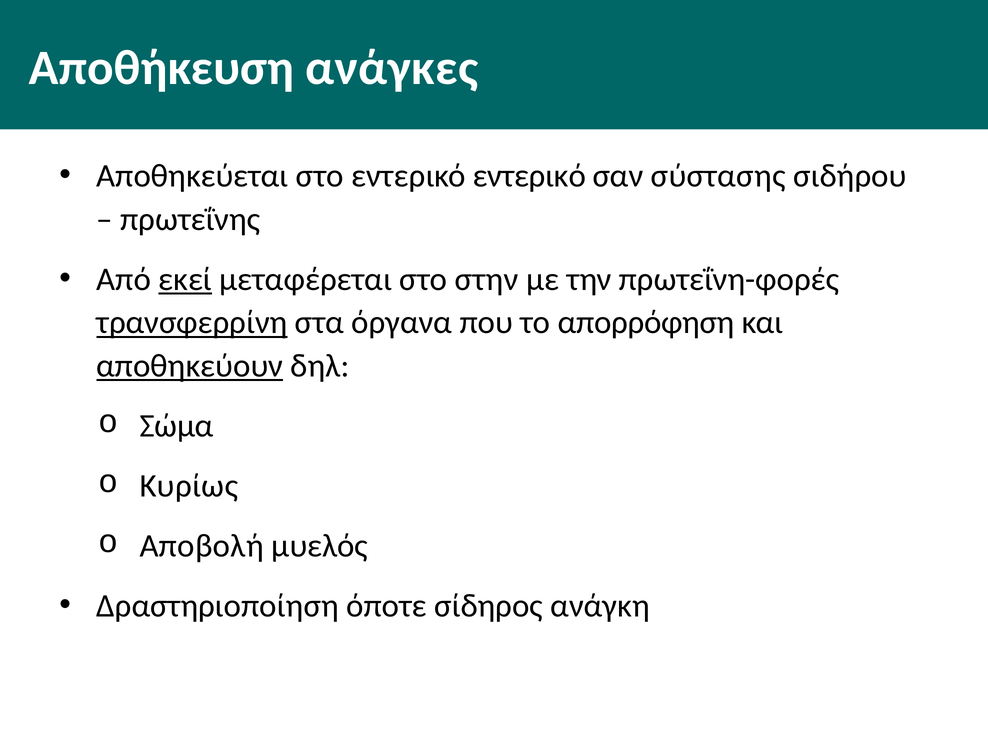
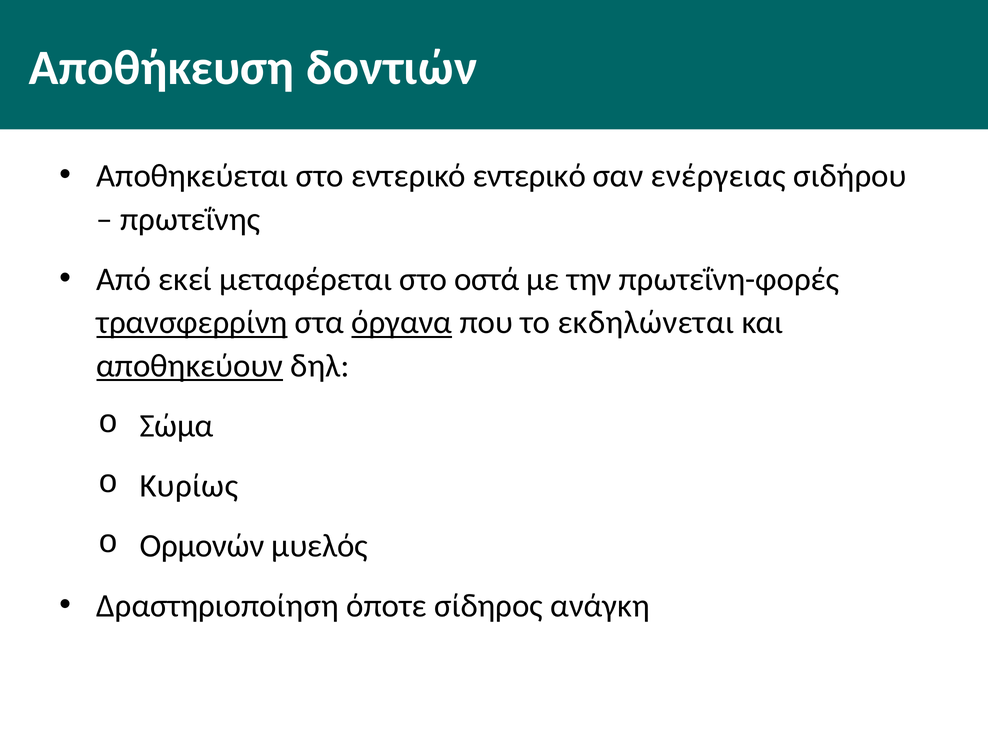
ανάγκες: ανάγκες -> δοντιών (392, 68)
σύστασης: σύστασης -> ενέργειας (718, 176)
εκεί underline: present -> none (185, 279)
στην: στην -> οστά (487, 279)
όργανα underline: none -> present (402, 323)
απορρόφηση: απορρόφηση -> εκδηλώνεται (646, 323)
Αποβολή: Αποβολή -> Ορμονών (202, 546)
